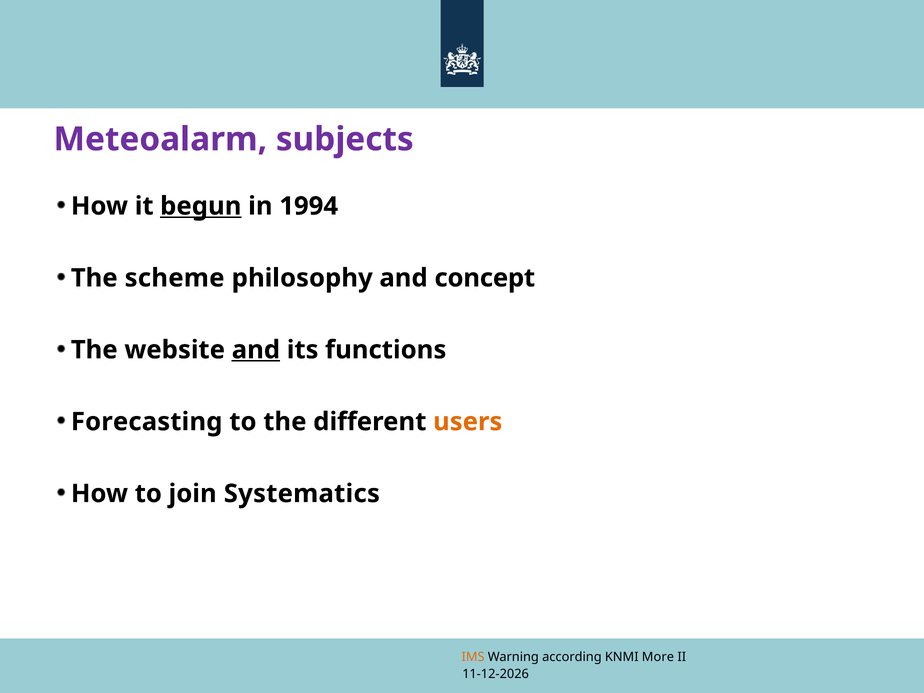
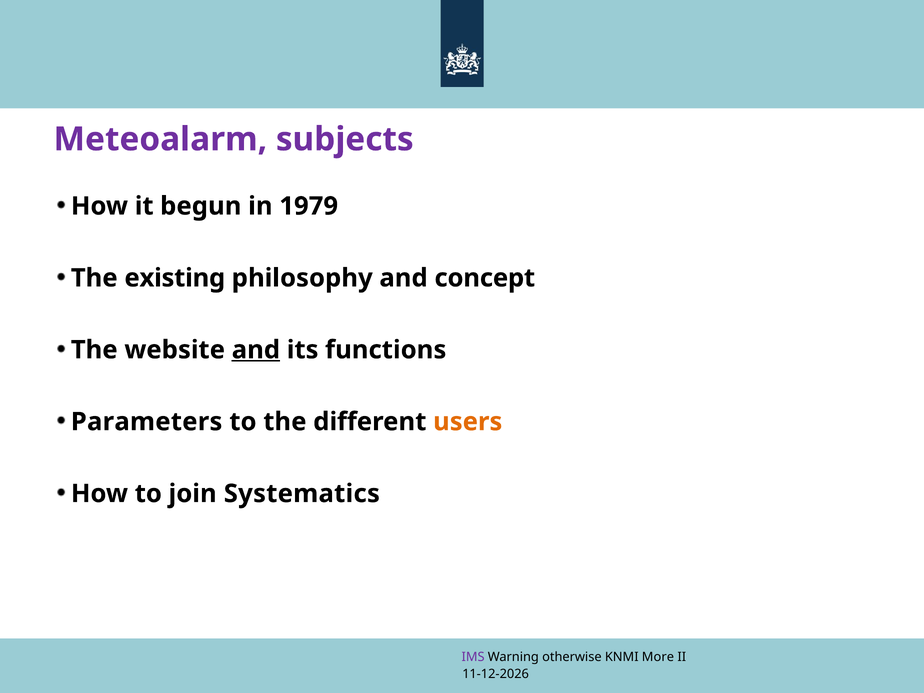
begun underline: present -> none (201, 206)
1994: 1994 -> 1979 (309, 206)
scheme: scheme -> existing (175, 278)
Forecasting: Forecasting -> Parameters (147, 422)
IMS colour: orange -> purple (473, 657)
according: according -> otherwise (572, 657)
